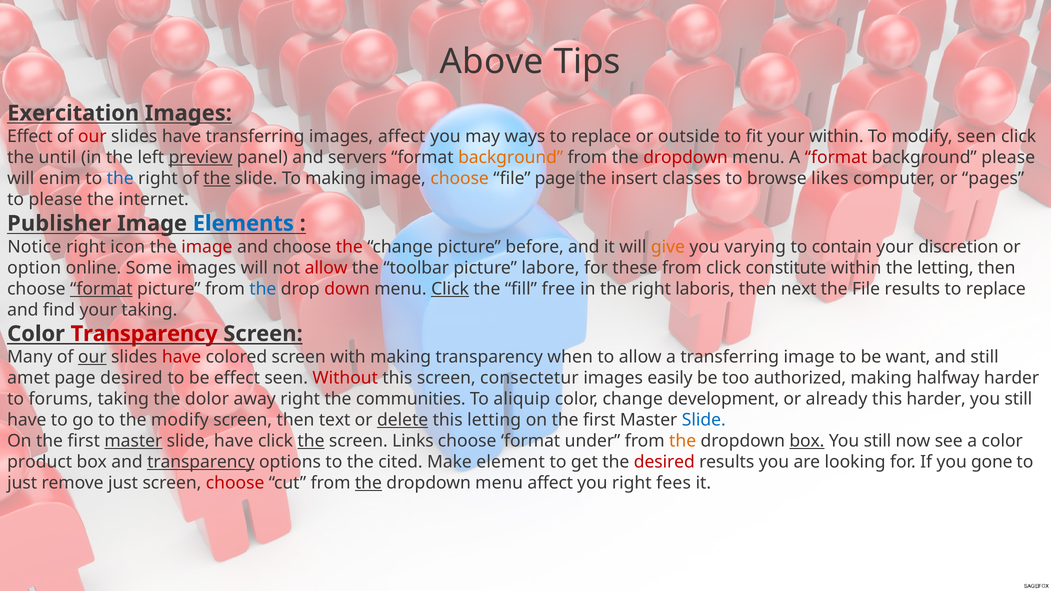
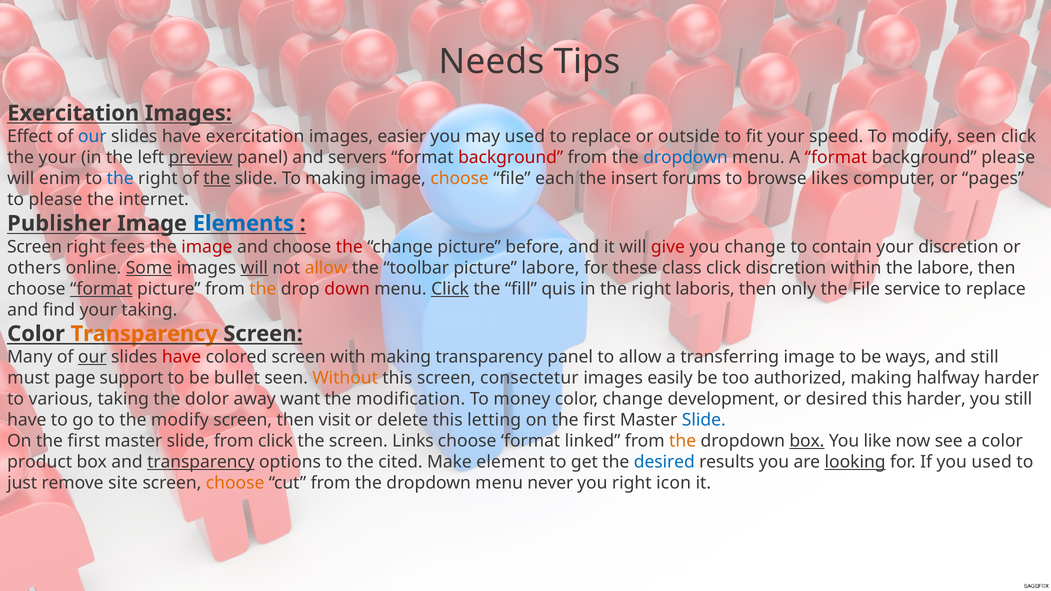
Above: Above -> Needs (492, 62)
our colour: red -> blue (92, 137)
have transferring: transferring -> exercitation (255, 137)
images affect: affect -> easier (402, 137)
may ways: ways -> used (525, 137)
your within: within -> speed (836, 137)
the until: until -> your (57, 158)
background colour: orange -> red (511, 158)
dropdown colour: red -> blue (686, 158)
file page: page -> each (555, 179)
classes: classes -> forums (692, 179)
Notice: Notice -> Screen (34, 247)
icon: icon -> fees (128, 247)
give colour: orange -> red (668, 247)
you varying: varying -> change (755, 247)
option: option -> others (34, 268)
Some underline: none -> present (149, 268)
will underline: none -> present (254, 268)
allow colour: red -> orange (326, 268)
these from: from -> class (682, 268)
click constitute: constitute -> discretion (786, 268)
the letting: letting -> labore (945, 268)
the colour: blue -> orange (263, 289)
free: free -> quis (559, 289)
next: next -> only (799, 289)
File results: results -> service (912, 289)
Transparency colour: red -> orange (144, 334)
transparency when: when -> panel (570, 357)
want: want -> ways (908, 357)
amet: amet -> must (28, 378)
page desired: desired -> support (132, 378)
be effect: effect -> bullet (237, 378)
Without colour: red -> orange (345, 378)
forums: forums -> various (61, 399)
away right: right -> want (300, 399)
communities: communities -> modification (411, 399)
aliquip: aliquip -> money (522, 399)
or already: already -> desired (837, 399)
text: text -> visit (335, 420)
delete underline: present -> none (403, 420)
master underline: present -> none (133, 441)
slide have: have -> from (234, 441)
the underline: present -> none (311, 441)
under: under -> linked (593, 441)
still: still -> like (877, 441)
desired colour: red -> blue (664, 462)
looking underline: none -> present (855, 462)
you gone: gone -> used (992, 462)
remove just: just -> site (123, 483)
choose colour: red -> orange (235, 483)
the underline: present -> none (368, 483)
menu affect: affect -> never (550, 483)
fees: fees -> icon (674, 483)
